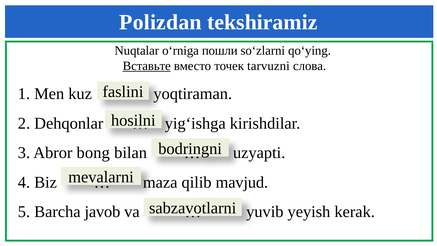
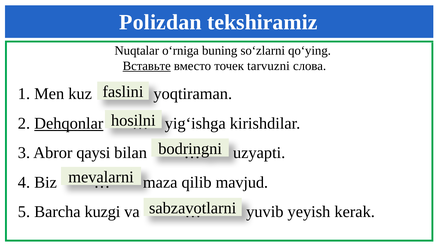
пошли: пошли -> buning (220, 50)
Dehqonlar underline: none -> present (69, 123)
bong: bong -> qaysi (93, 153)
javob: javob -> kuzgi (102, 212)
